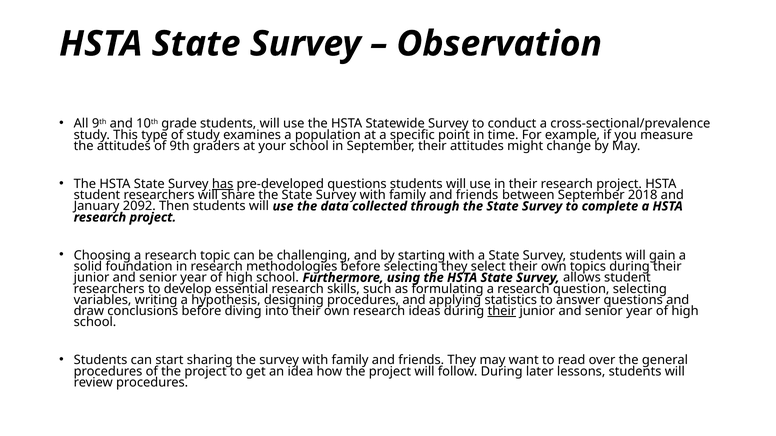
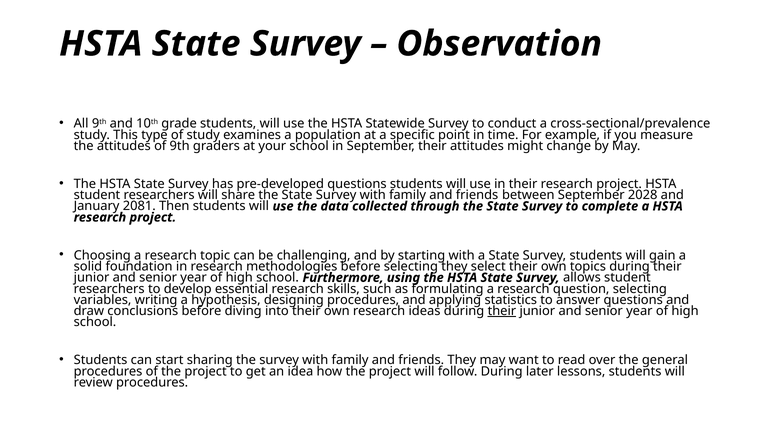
has underline: present -> none (223, 184)
2018: 2018 -> 2028 (643, 195)
2092: 2092 -> 2081 (139, 206)
